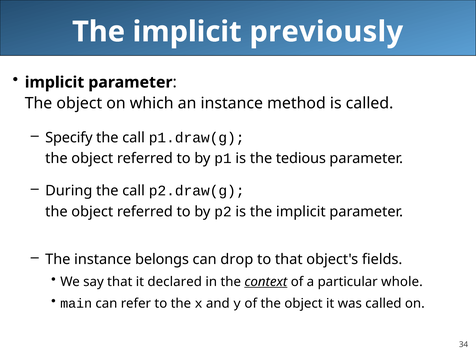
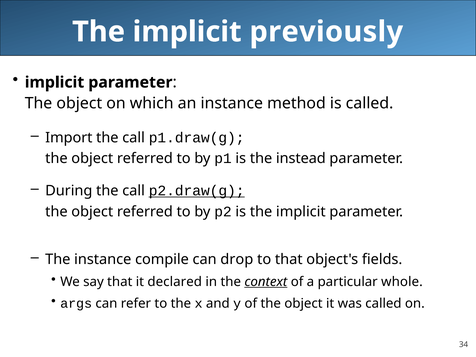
Specify: Specify -> Import (69, 138)
tedious: tedious -> instead (301, 159)
p2.draw(g underline: none -> present (197, 191)
belongs: belongs -> compile (162, 259)
main: main -> args (76, 303)
